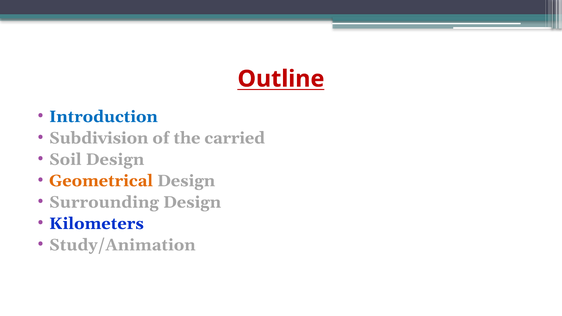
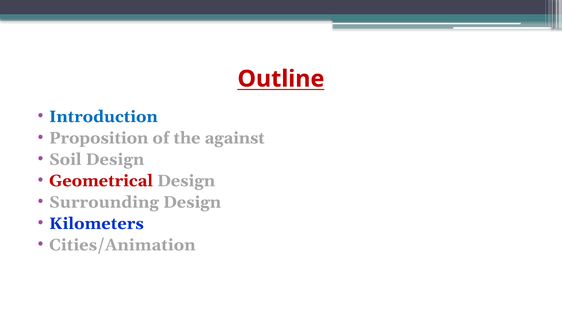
Subdivision: Subdivision -> Proposition (99, 138)
carried: carried -> against (235, 138)
Geometrical colour: orange -> red (101, 181)
Study/Animation: Study/Animation -> Cities/Animation (122, 245)
